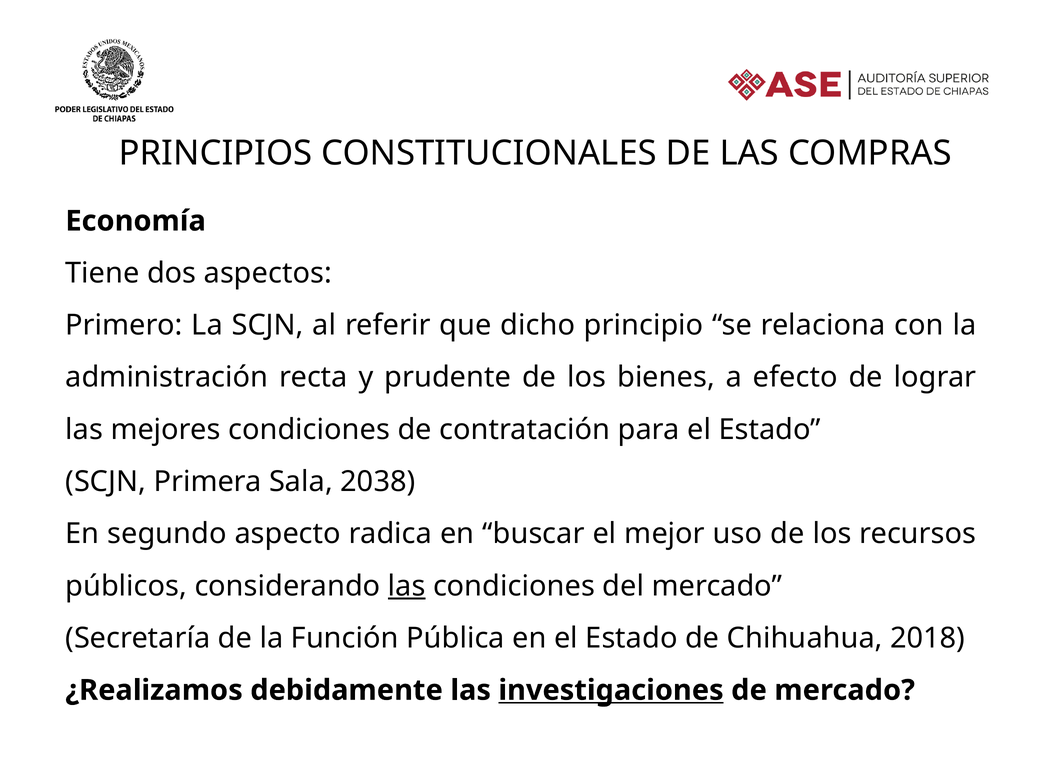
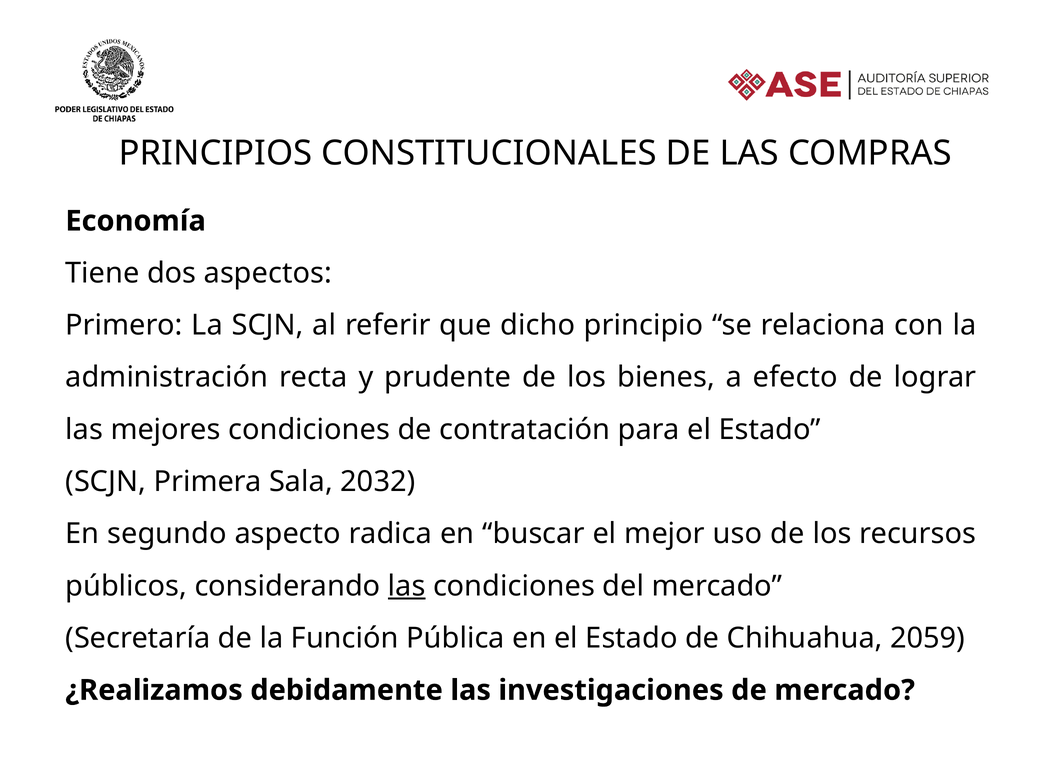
2038: 2038 -> 2032 (378, 481)
2018: 2018 -> 2059 (928, 638)
investigaciones underline: present -> none (611, 690)
